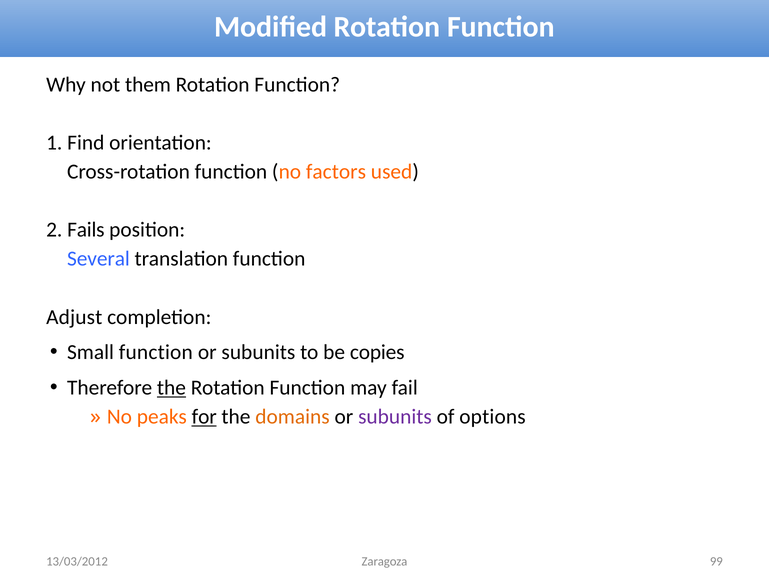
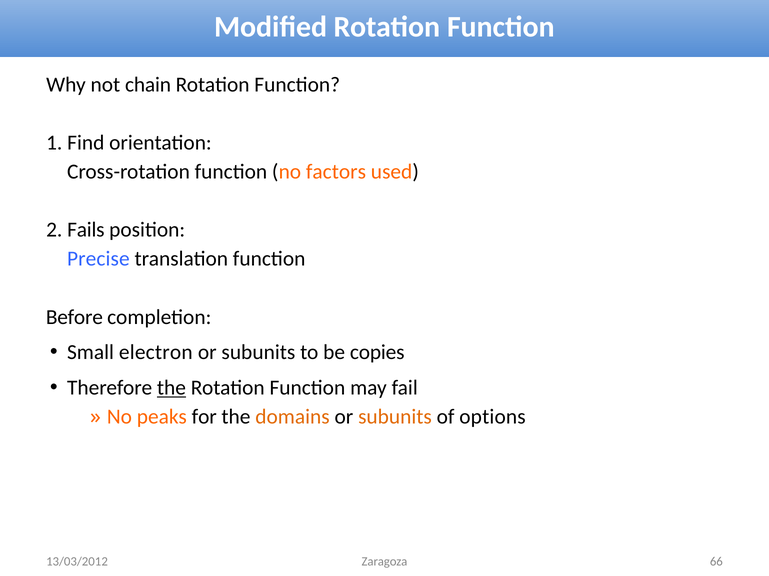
them: them -> chain (148, 85)
Several: Several -> Precise (98, 259)
Adjust: Adjust -> Before (74, 317)
Small function: function -> electron (156, 353)
for underline: present -> none (204, 417)
subunits colour: purple -> orange (395, 417)
99: 99 -> 66 (716, 562)
